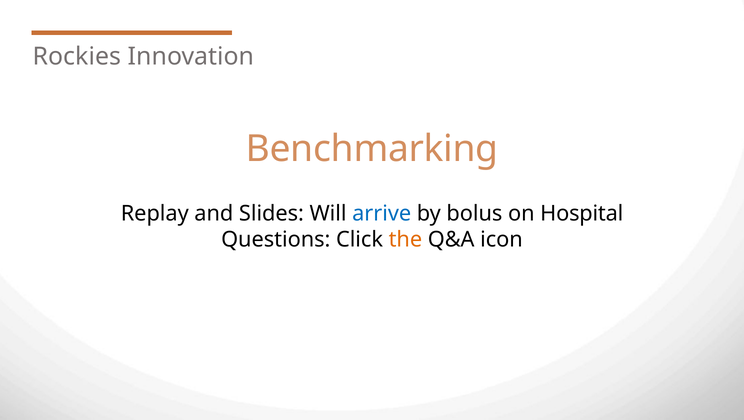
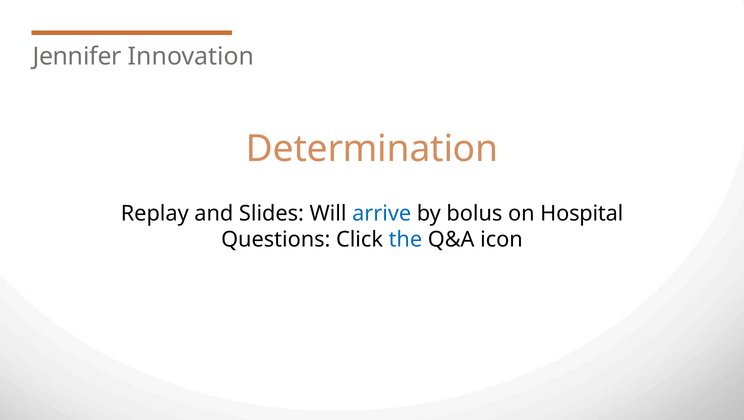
Rockies: Rockies -> Jennifer (77, 57)
Benchmarking: Benchmarking -> Determination (372, 149)
the colour: orange -> blue (405, 239)
